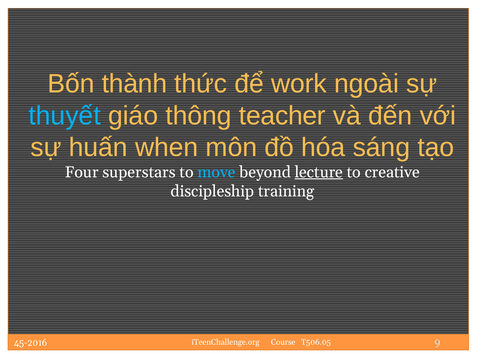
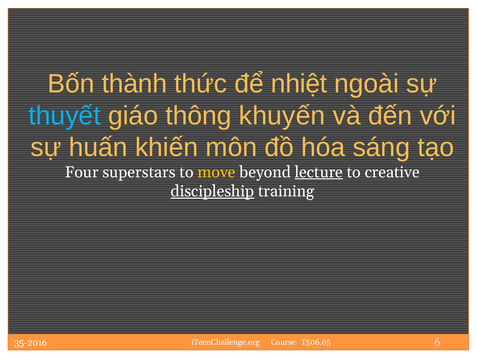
work: work -> nhiệt (299, 84)
teacher: teacher -> khuyến (282, 116)
when: when -> khiến (167, 147)
move colour: light blue -> yellow (217, 172)
discipleship underline: none -> present (212, 191)
9: 9 -> 6 (437, 342)
45-2016: 45-2016 -> 35-2016 (31, 343)
